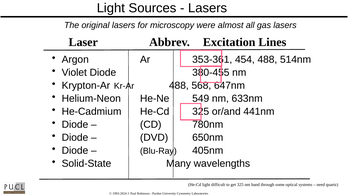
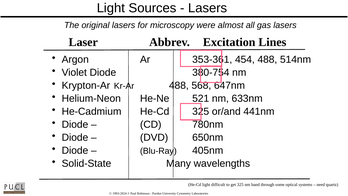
380-455: 380-455 -> 380-754 (211, 72)
549: 549 -> 521 (201, 98)
